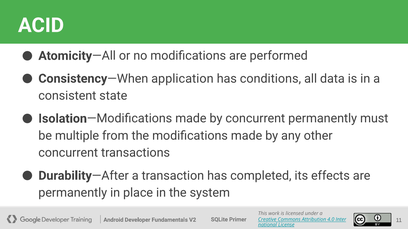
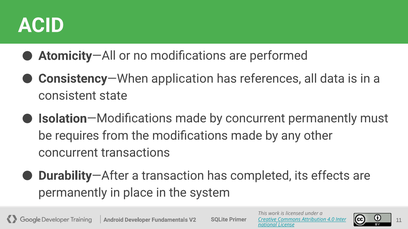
conditions: conditions -> references (271, 79)
multiple: multiple -> requires (77, 136)
